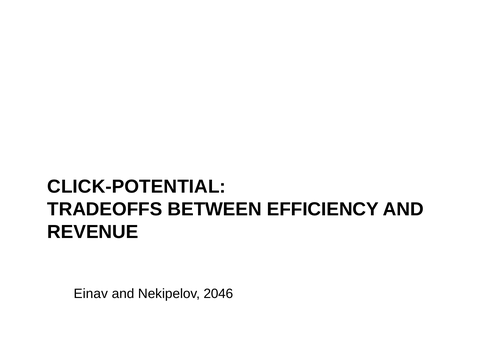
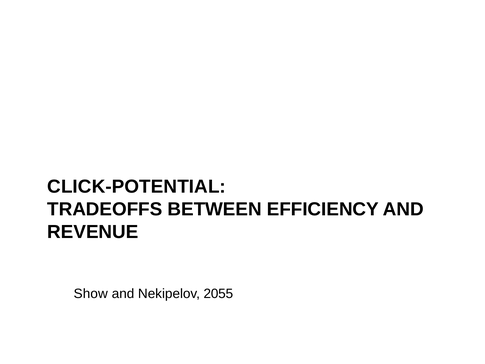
Einav: Einav -> Show (91, 294)
2046: 2046 -> 2055 (218, 294)
